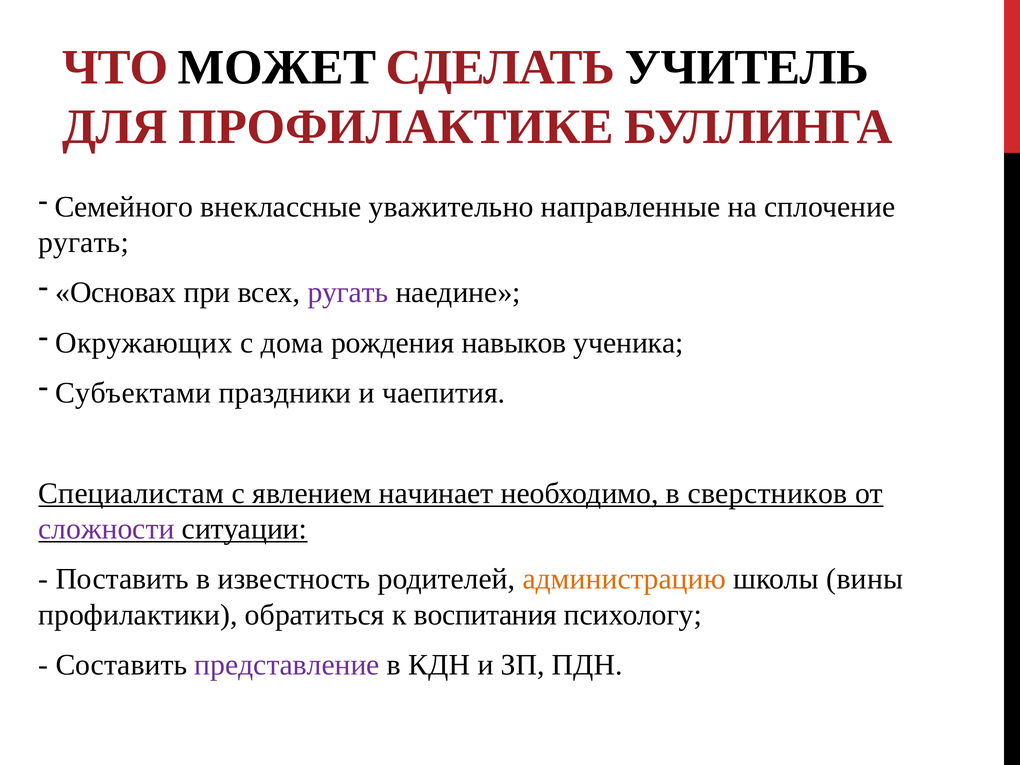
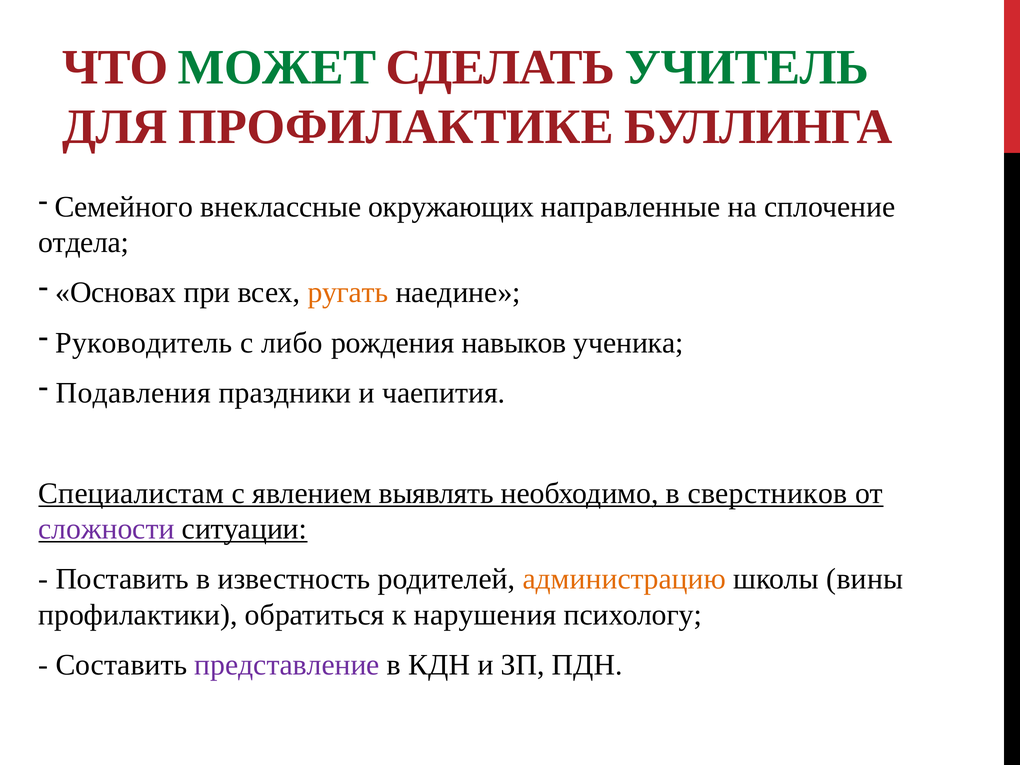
МОЖЕТ colour: black -> green (277, 67)
УЧИТЕЛЬ colour: black -> green (747, 67)
уважительно: уважительно -> окружающих (451, 207)
ругать: ругать -> отдела (84, 242)
ругать colour: purple -> orange (348, 293)
Окружающих: Окружающих -> Руководитель (144, 343)
дома: дома -> либо (292, 343)
Субъектами: Субъектами -> Подавления (133, 393)
начинает: начинает -> выявлять (436, 493)
воспитания: воспитания -> нарушения (485, 615)
